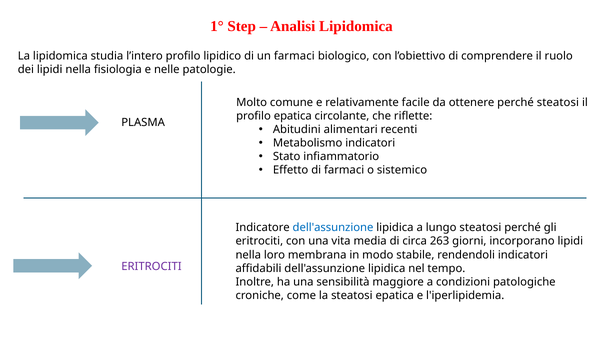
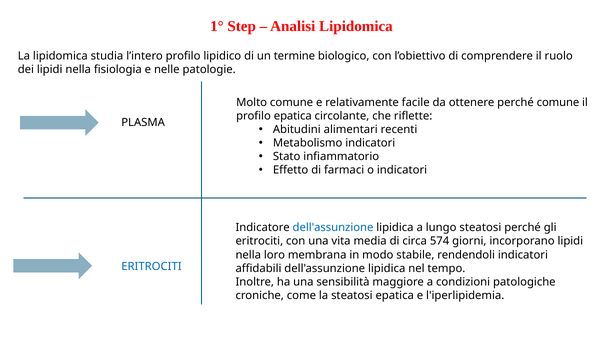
un farmaci: farmaci -> termine (294, 56)
perché steatosi: steatosi -> comune (558, 102)
o sistemico: sistemico -> indicatori (402, 170)
263: 263 -> 574 (440, 241)
ERITROCITI colour: purple -> blue (151, 267)
